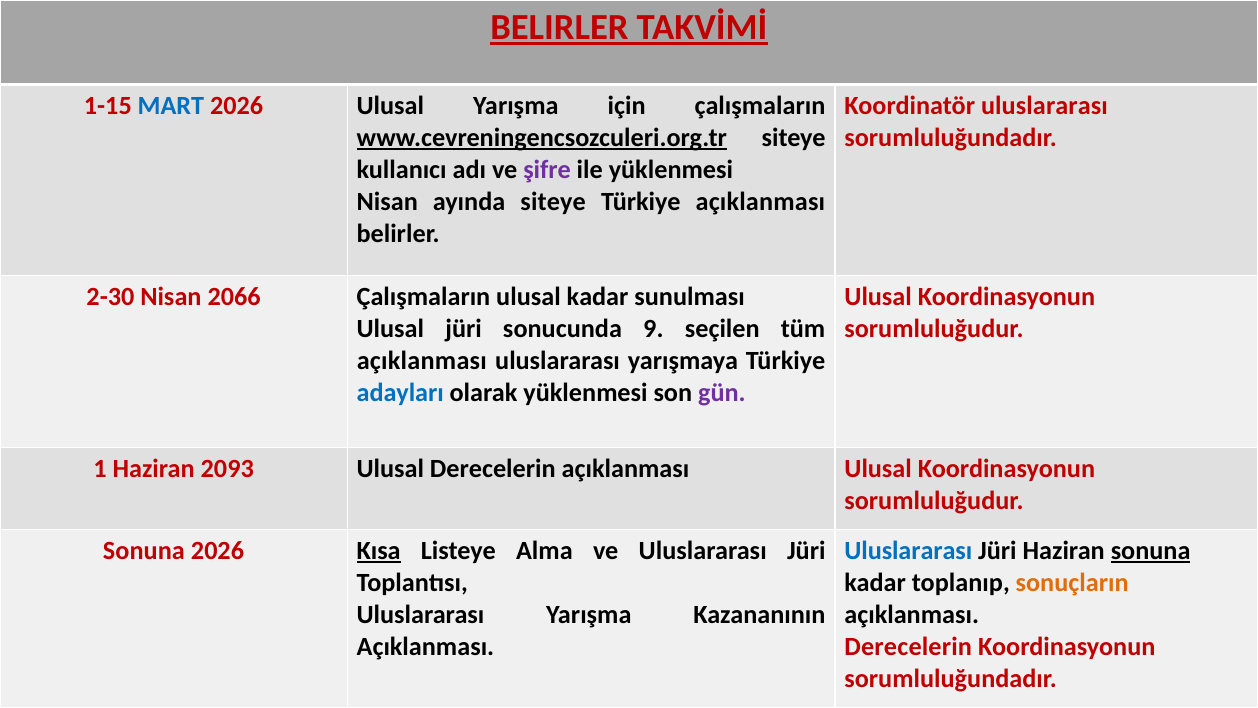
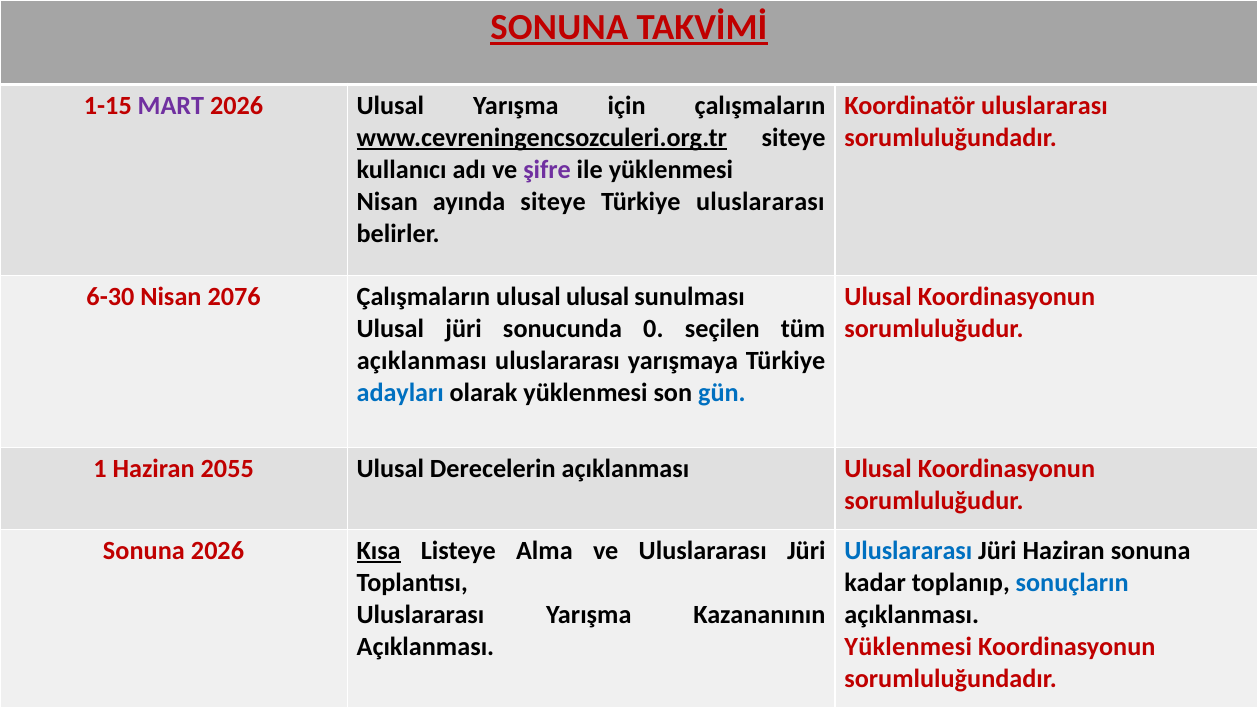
BELIRLER: BELIRLER -> SONUNA (559, 28)
MART colour: blue -> purple (171, 105)
Türkiye açıklanması: açıklanması -> uluslararası (760, 202)
2-30: 2-30 -> 6-30 (110, 296)
2066: 2066 -> 2076 (234, 296)
ulusal kadar: kadar -> ulusal (598, 296)
9: 9 -> 0 (653, 328)
gün colour: purple -> blue (722, 393)
2093: 2093 -> 2055 (227, 468)
sonuna underline: present -> none (1151, 550)
sonuçların colour: orange -> blue (1072, 582)
Derecelerin: Derecelerin -> Yüklenmesi (908, 647)
